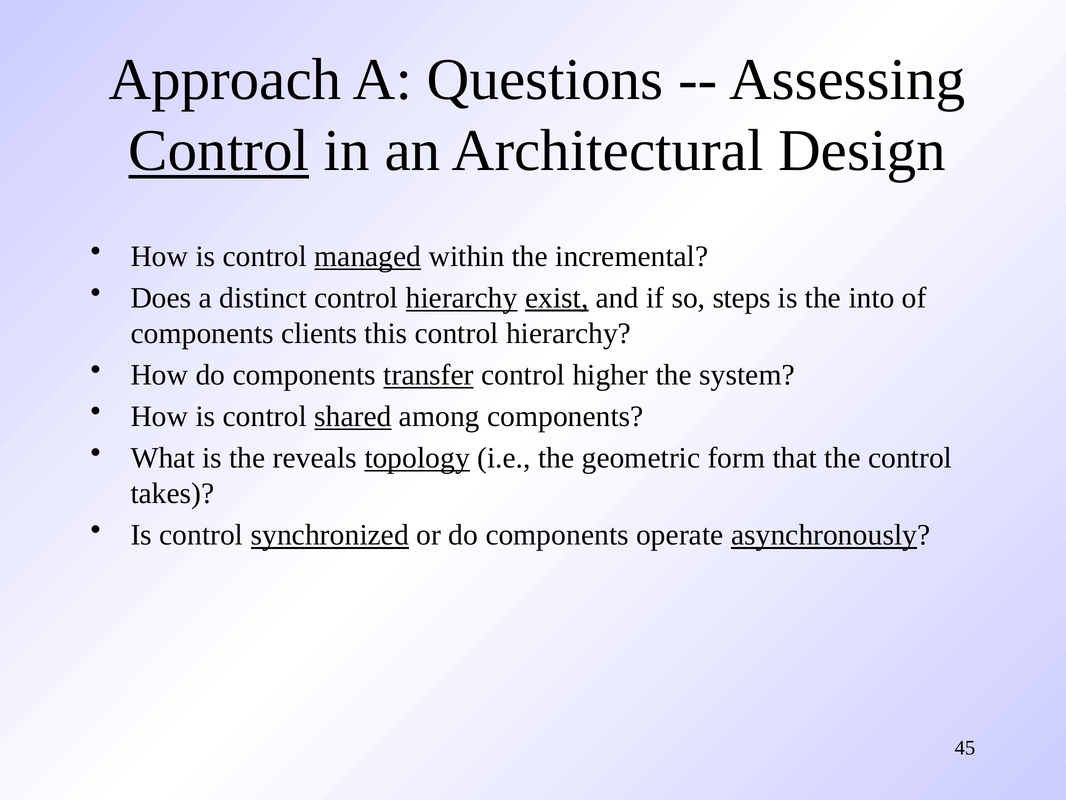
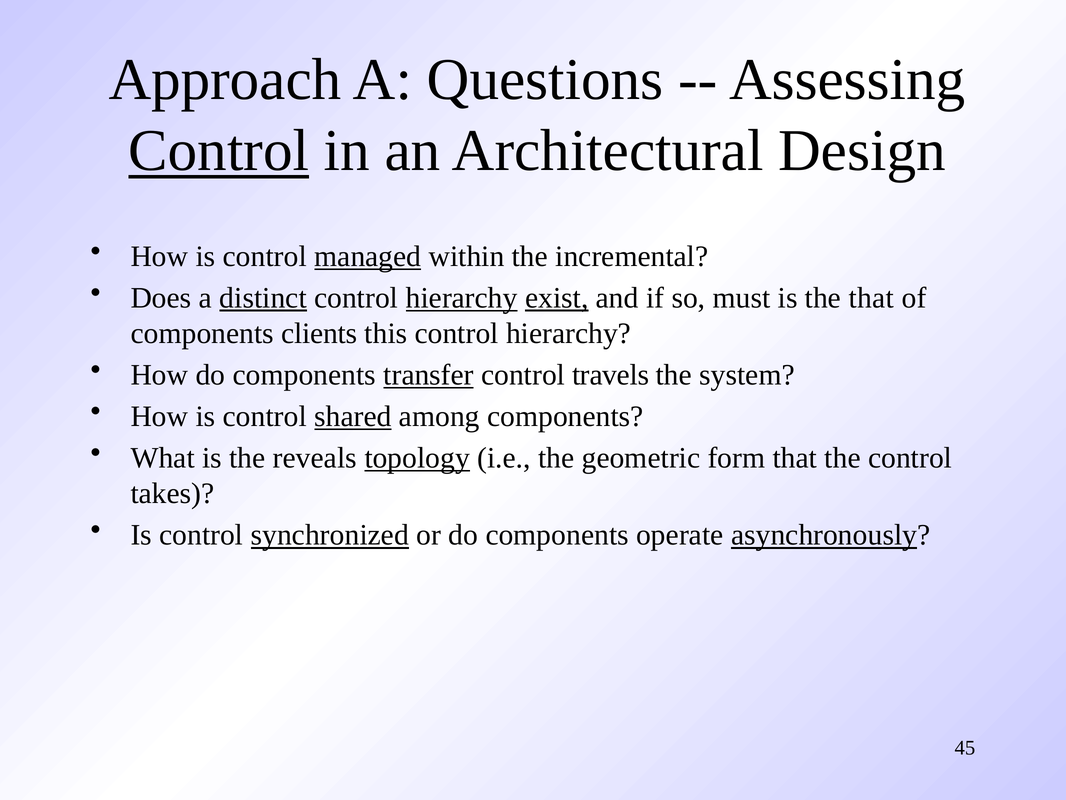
distinct underline: none -> present (263, 298)
steps: steps -> must (742, 298)
the into: into -> that (871, 298)
higher: higher -> travels (611, 375)
